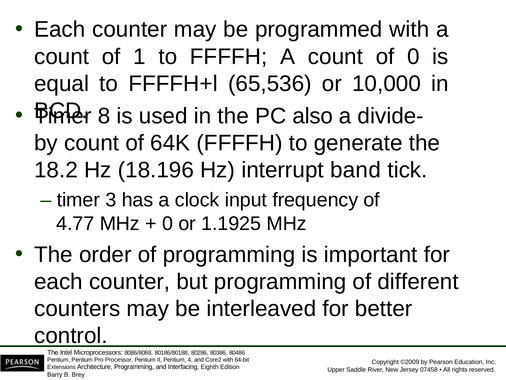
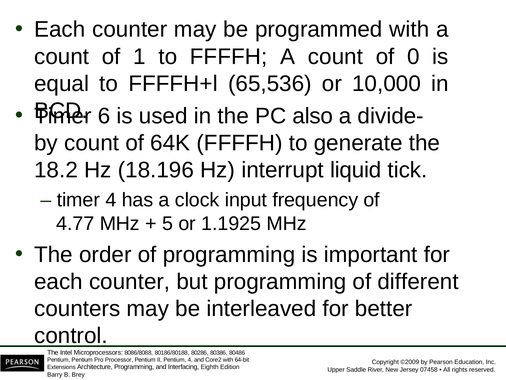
8: 8 -> 6 (104, 116)
band: band -> liquid (356, 170)
timer 3: 3 -> 4 (111, 200)
0: 0 -> 5 (168, 223)
